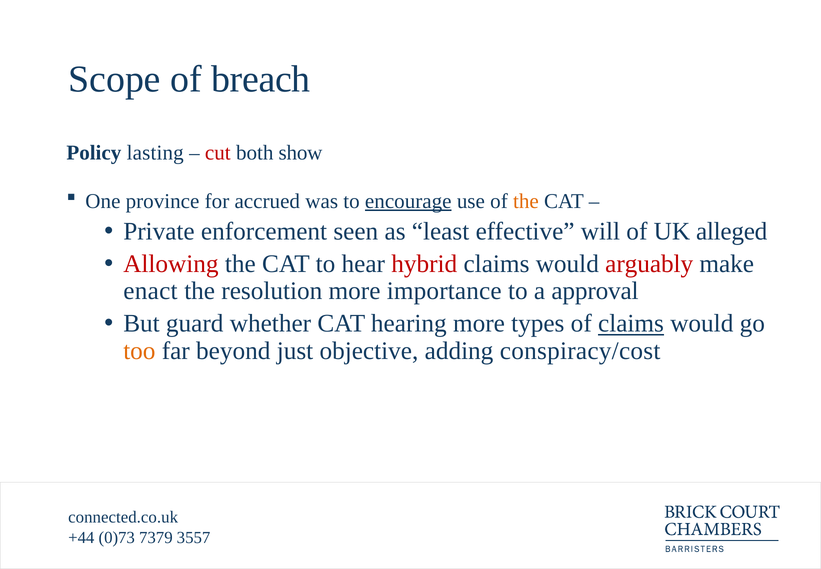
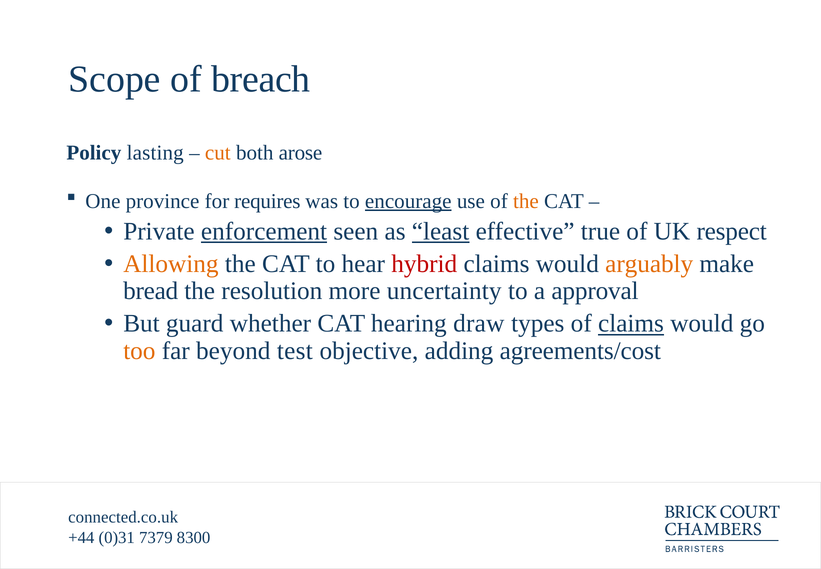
cut colour: red -> orange (218, 153)
show: show -> arose (300, 153)
accrued: accrued -> requires (267, 201)
enforcement underline: none -> present (264, 231)
least underline: none -> present (441, 231)
will: will -> true (600, 231)
alleged: alleged -> respect (732, 231)
Allowing colour: red -> orange (171, 263)
arguably colour: red -> orange (649, 263)
enact: enact -> bread (151, 291)
importance: importance -> uncertainty (444, 291)
hearing more: more -> draw (479, 323)
just: just -> test (295, 351)
conspiracy/cost: conspiracy/cost -> agreements/cost (580, 351)
0)73: 0)73 -> 0)31 (117, 537)
3557: 3557 -> 8300 (194, 537)
